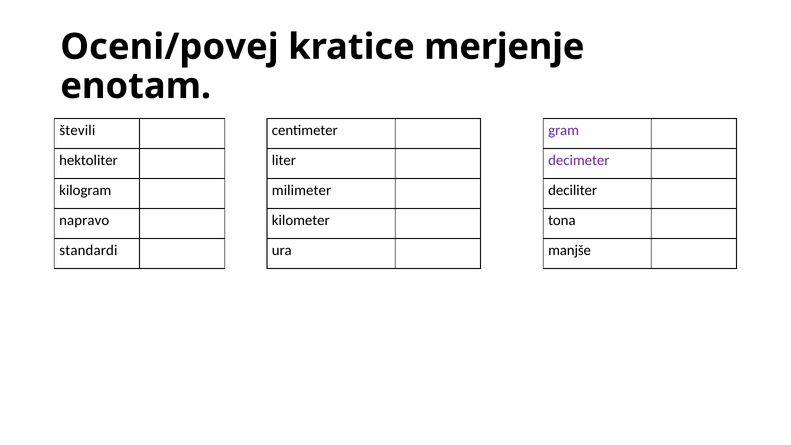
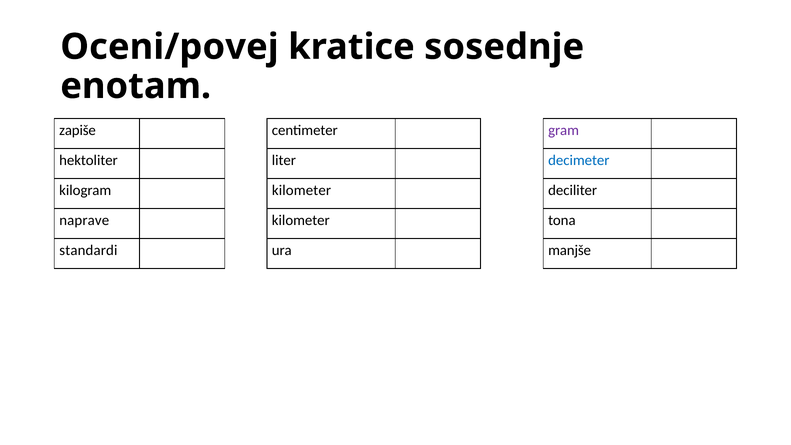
merjenje: merjenje -> sosednje (504, 47)
števili: števili -> zapiše (77, 130)
decimeter colour: purple -> blue (579, 160)
kilogram milimeter: milimeter -> kilometer (301, 190)
napravo: napravo -> naprave (84, 220)
